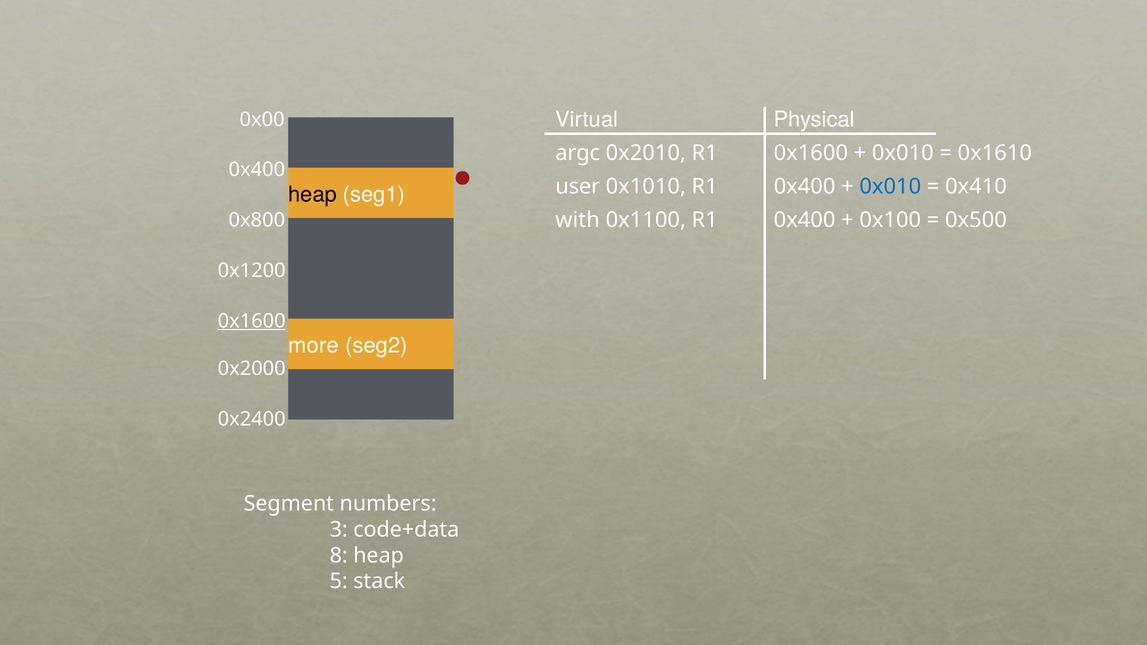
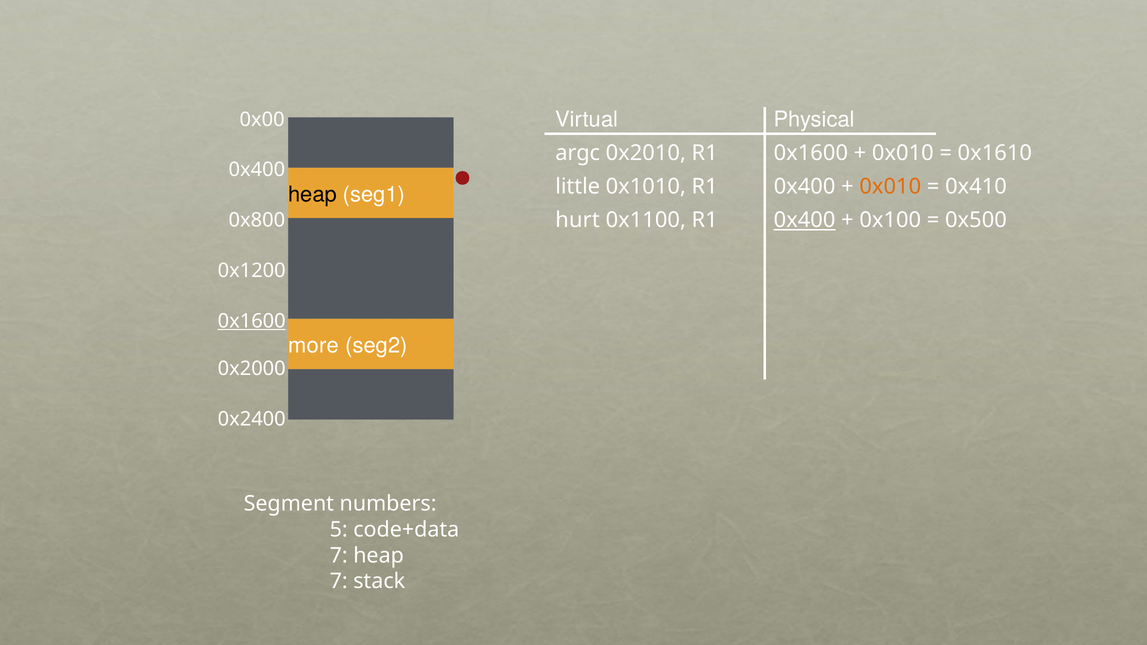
user: user -> little (578, 187)
0x010 colour: blue -> orange (890, 187)
with: with -> hurt (578, 220)
0x400 underline: none -> present (805, 220)
3: 3 -> 5 (339, 530)
8: 8 -> 7 (339, 556)
5: 5 -> 7 (339, 581)
